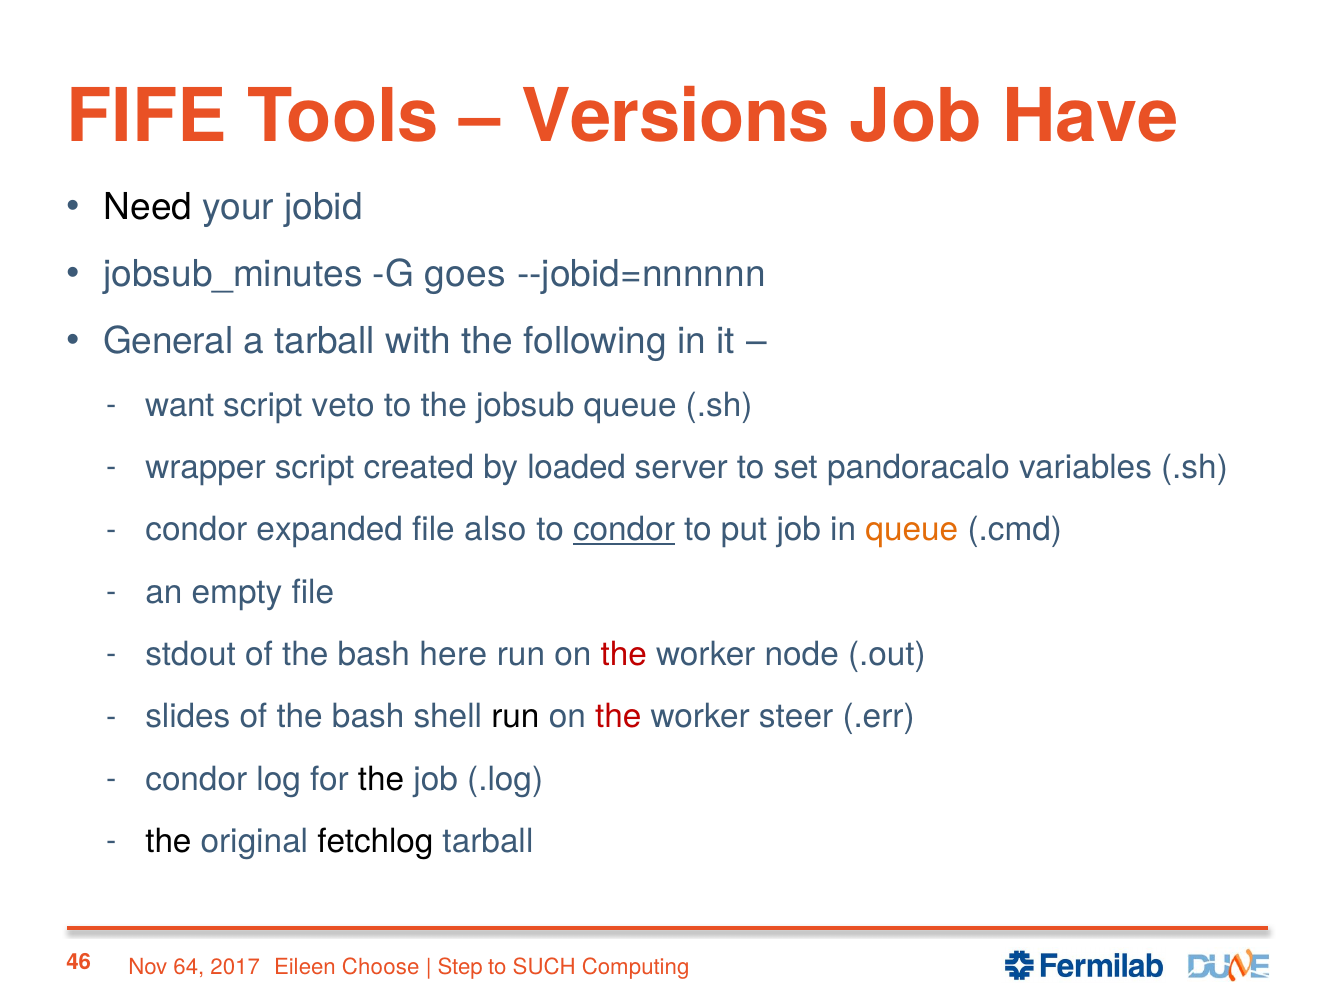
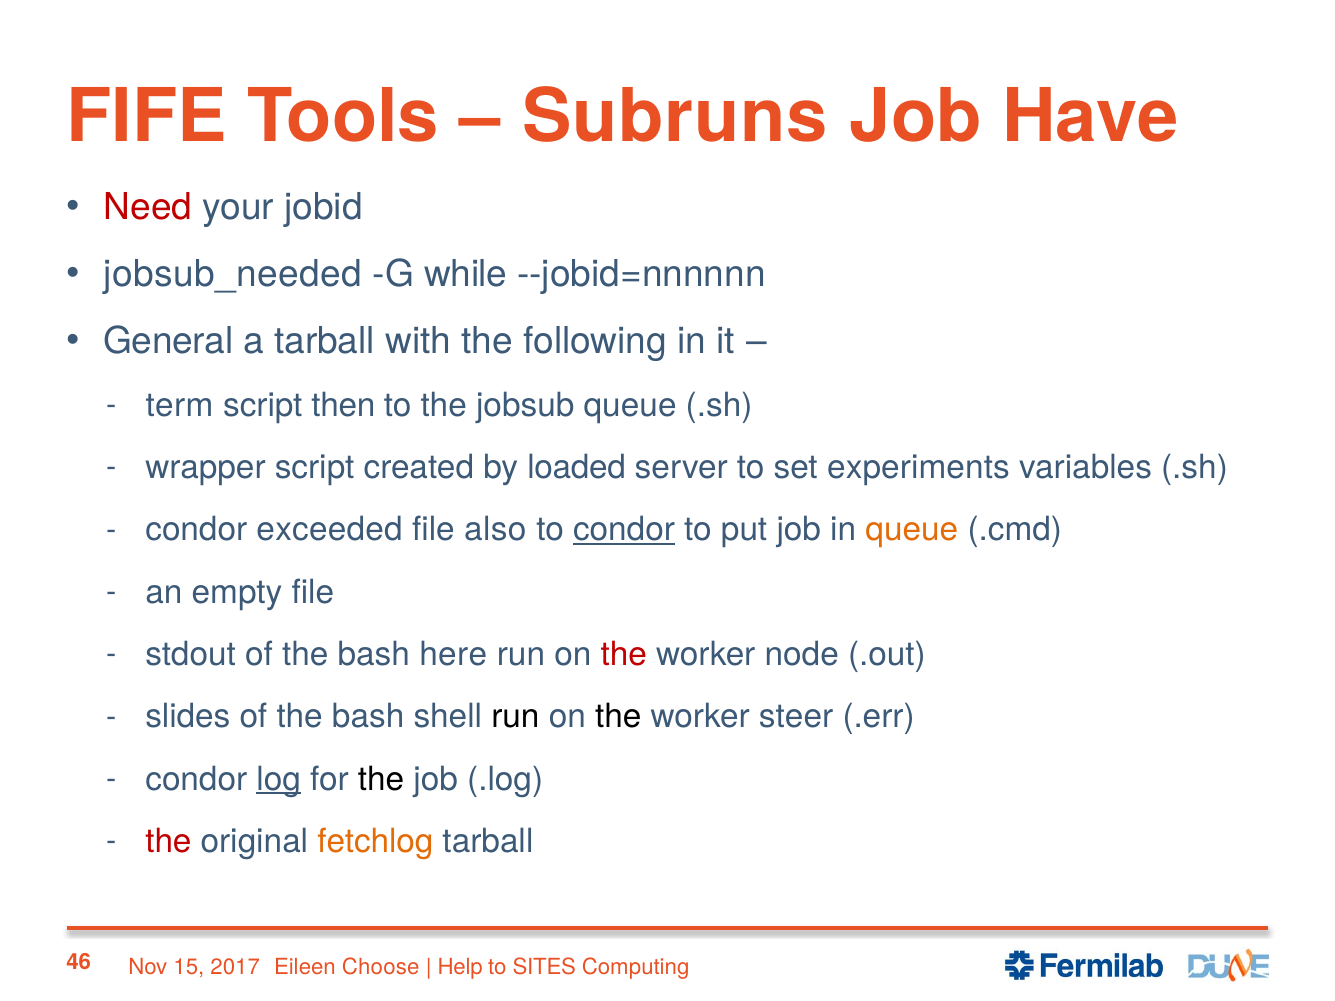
Versions: Versions -> Subruns (675, 117)
Need colour: black -> red (148, 208)
jobsub_minutes: jobsub_minutes -> jobsub_needed (233, 275)
goes: goes -> while (466, 275)
want: want -> term (179, 406)
veto: veto -> then (343, 406)
pandoracalo: pandoracalo -> experiments (918, 468)
expanded: expanded -> exceeded (330, 530)
the colour: red -> black (618, 717)
log underline: none -> present (279, 779)
the colour: black -> red (168, 841)
fetchlog colour: black -> orange (375, 841)
64: 64 -> 15 (189, 968)
Step: Step -> Help (460, 968)
SUCH: SUCH -> SITES (544, 968)
